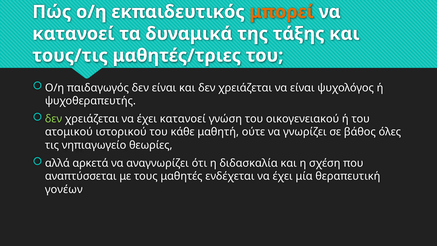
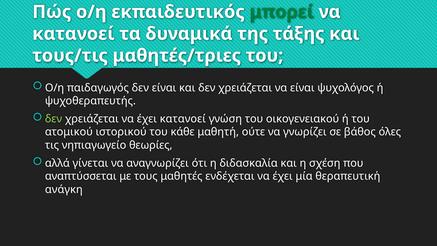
μπορεί colour: orange -> green (282, 12)
αρκετά: αρκετά -> γίνεται (90, 163)
γονέων: γονέων -> ανάγκη (64, 189)
